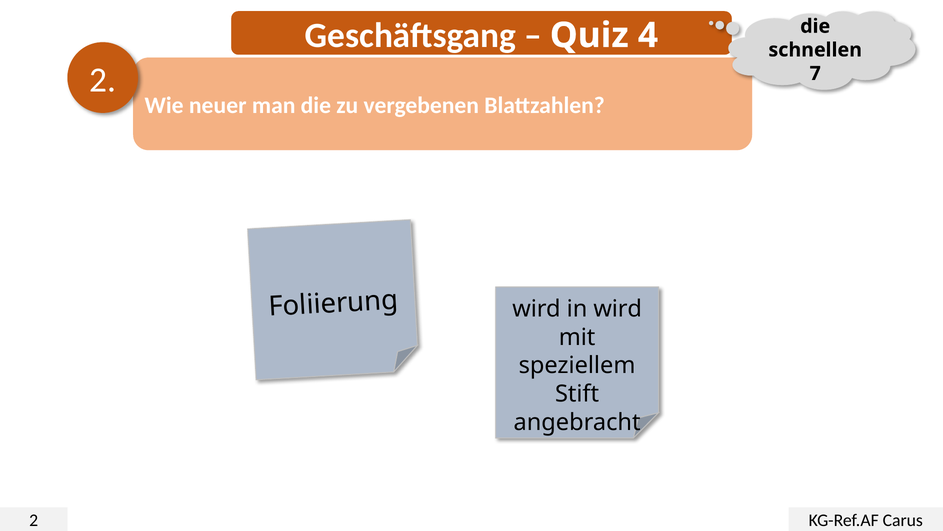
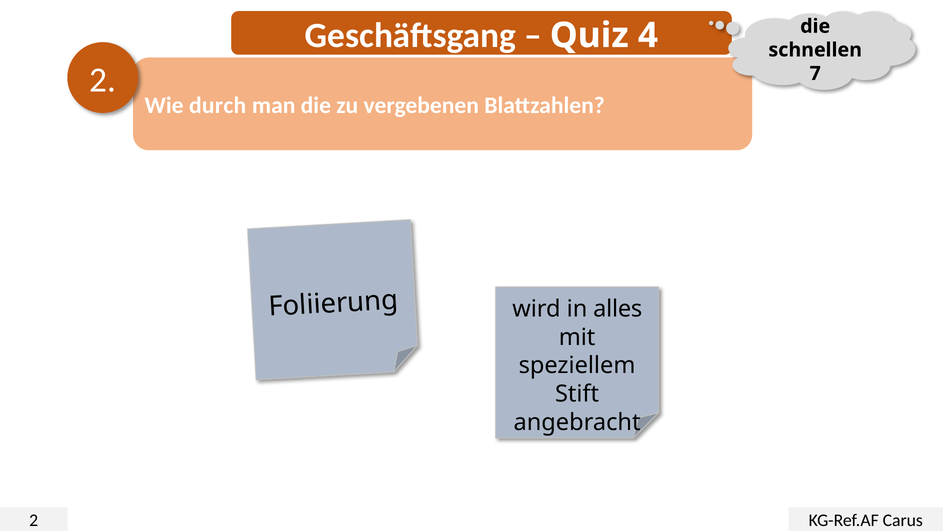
neuer: neuer -> durch (218, 105)
in wird: wird -> alles (618, 309)
